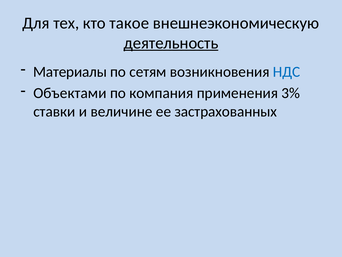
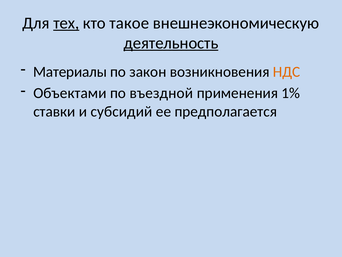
тех underline: none -> present (66, 23)
сетям: сетям -> закон (148, 72)
НДС colour: blue -> orange (287, 72)
компания: компания -> въездной (161, 93)
3%: 3% -> 1% (291, 93)
величине: величине -> субсидий (121, 111)
застрахованных: застрахованных -> предполагается (226, 111)
